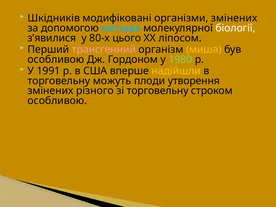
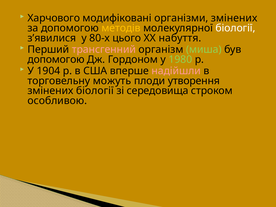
Шкідників: Шкідників -> Харчового (54, 18)
методів colour: light blue -> yellow (121, 28)
ліпосом: ліпосом -> набуття (180, 38)
миша colour: yellow -> light green (204, 49)
особливою: особливою -> допомогою (56, 59)
1991: 1991 -> 1904 (48, 71)
надійшли colour: yellow -> pink (176, 71)
змінених різного: різного -> біології (95, 91)
зі торговельну: торговельну -> середовища (158, 91)
